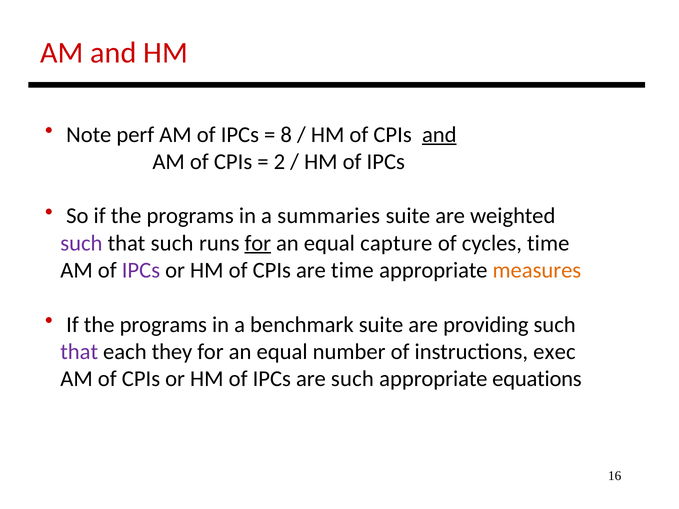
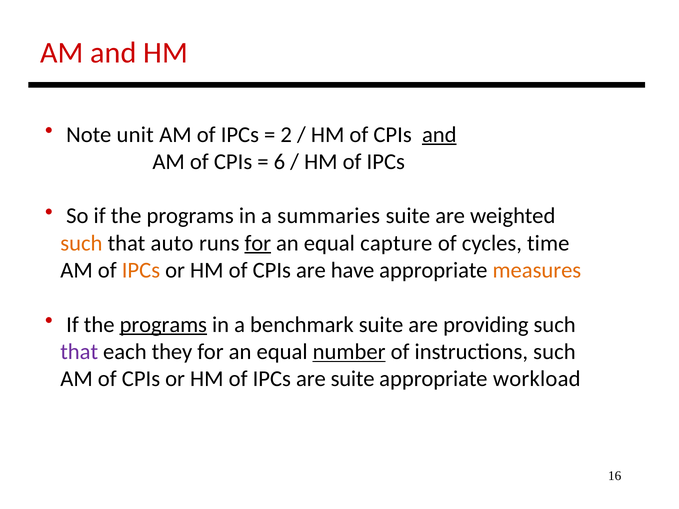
perf: perf -> unit (135, 135)
8: 8 -> 2 (286, 135)
2: 2 -> 6 (279, 162)
such colour: purple -> orange (81, 243)
that such: such -> auto (172, 243)
IPCs colour: purple -> orange (141, 270)
are time: time -> have (353, 270)
programs underline: none -> present (163, 325)
number underline: none -> present (349, 352)
instructions exec: exec -> such (554, 352)
are such: such -> suite (353, 379)
equations: equations -> workload (537, 379)
